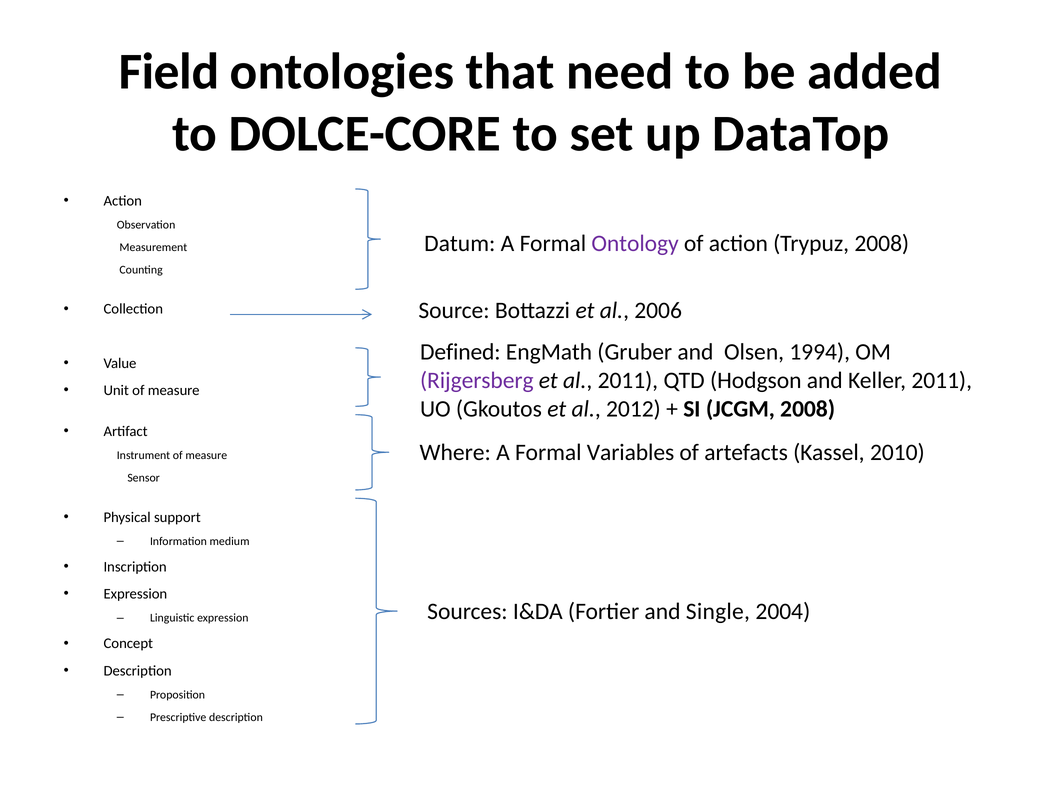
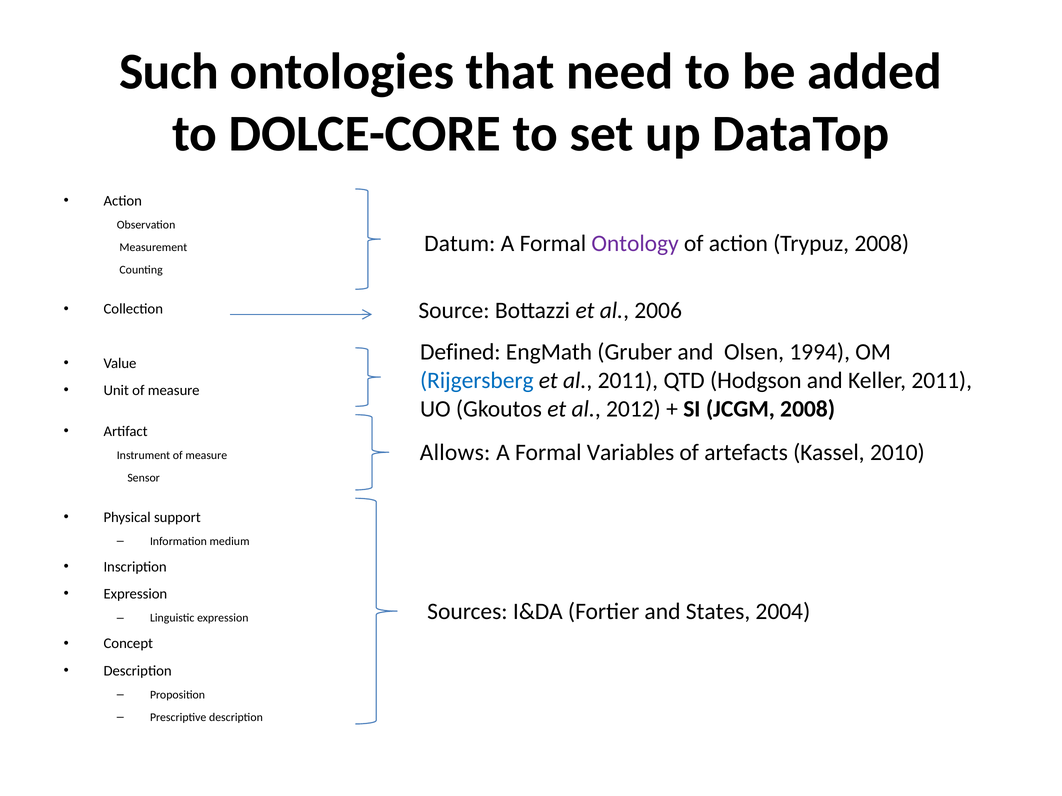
Field: Field -> Such (169, 72)
Rijgersberg colour: purple -> blue (477, 381)
Where: Where -> Allows (455, 453)
Single: Single -> States (718, 612)
